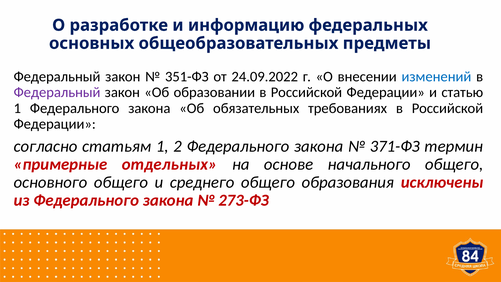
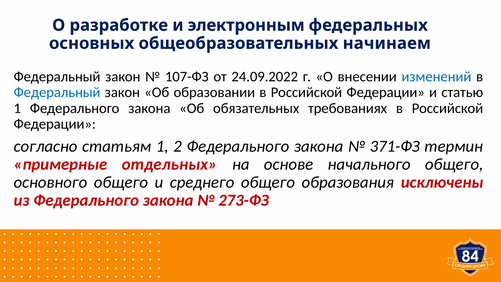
информацию: информацию -> электронным (246, 25)
предметы: предметы -> начинаем (387, 43)
351-ФЗ: 351-ФЗ -> 107-ФЗ (187, 77)
Федеральный colour: purple -> blue (57, 92)
